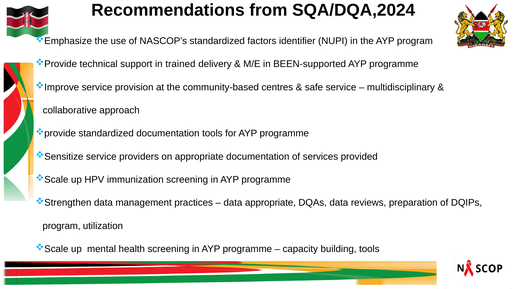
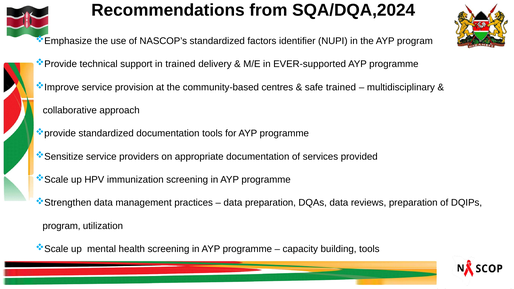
BEEN-supported: BEEN-supported -> EVER-supported (310, 64)
safe service: service -> trained (341, 87)
data appropriate: appropriate -> preparation (270, 203)
